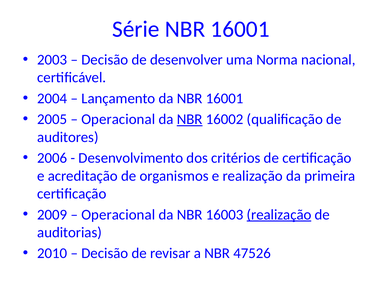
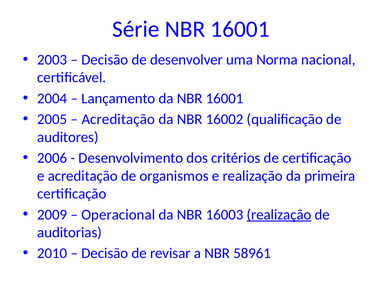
Operacional: Operacional -> Acreditação (118, 119)
NBR underline: present -> none (190, 119)
47526: 47526 -> 58961 (252, 253)
